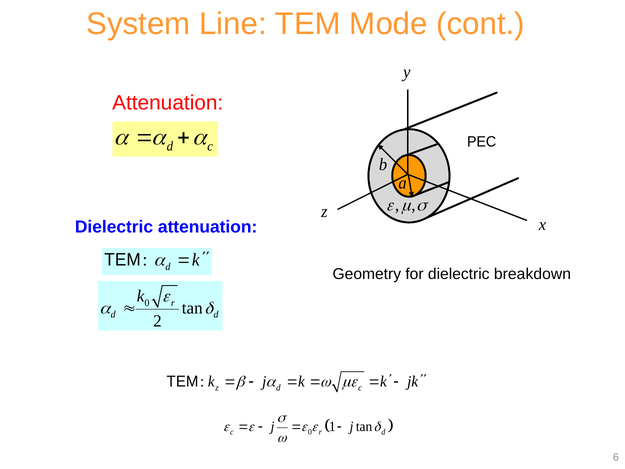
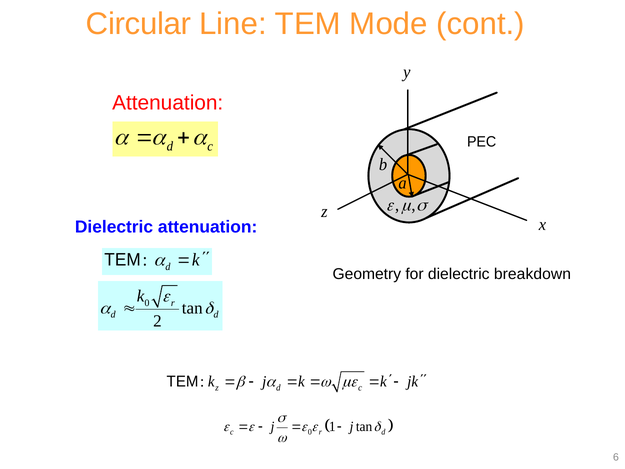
System: System -> Circular (139, 24)
